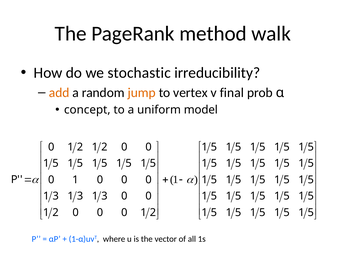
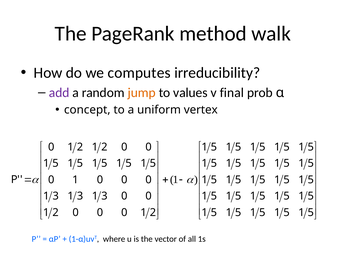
stochastic: stochastic -> computes (139, 73)
add colour: orange -> purple (59, 92)
vertex: vertex -> values (190, 92)
model: model -> vertex (201, 110)
